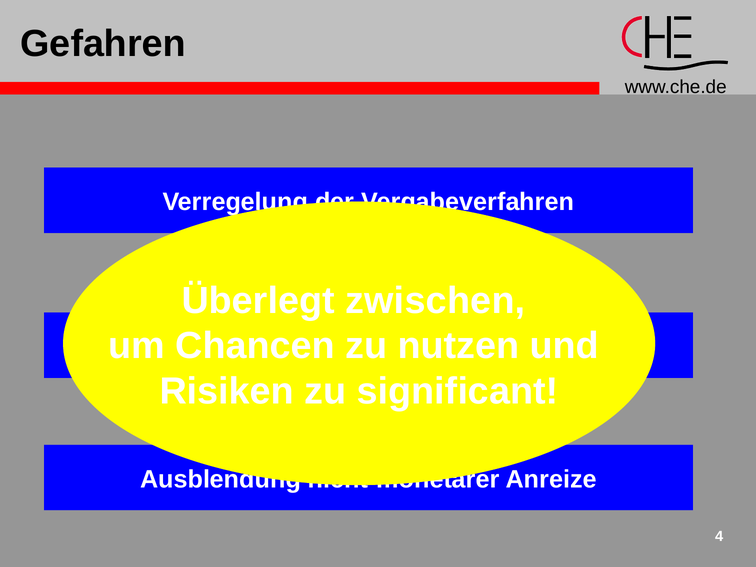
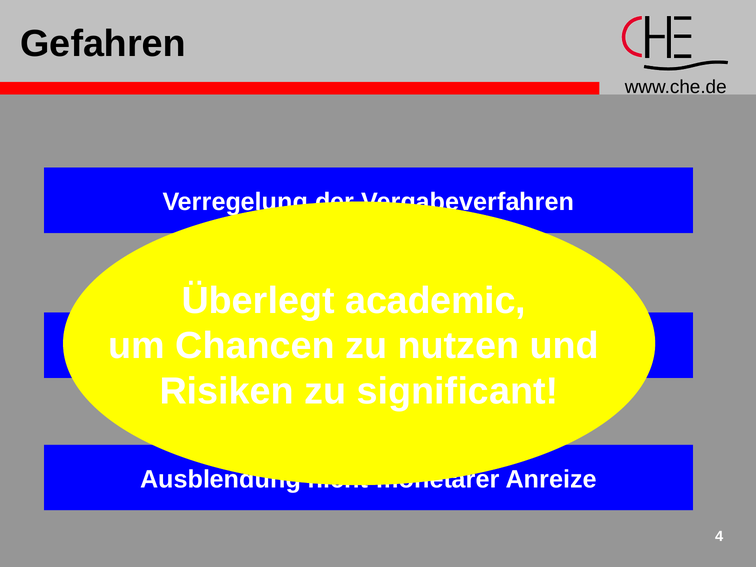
zwischen: zwischen -> academic (436, 301)
